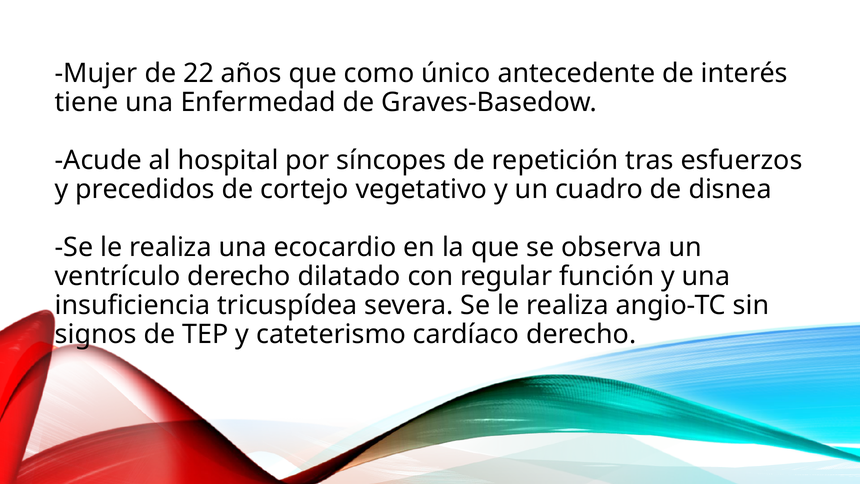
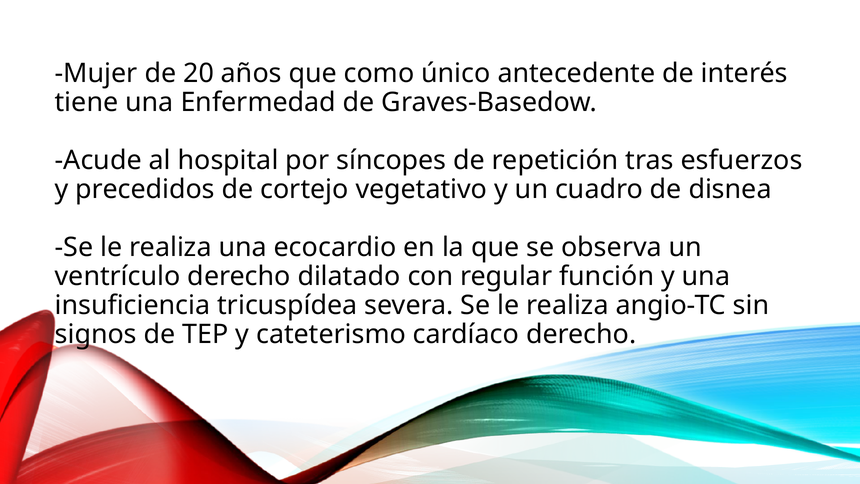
22: 22 -> 20 (199, 73)
